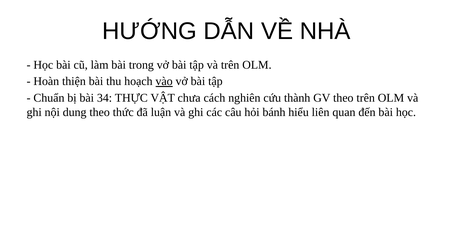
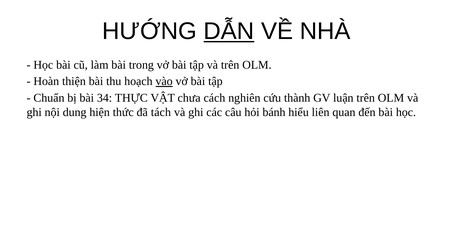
DẪN underline: none -> present (229, 31)
GV theo: theo -> luận (343, 98)
dung theo: theo -> hiện (100, 112)
luận: luận -> tách (161, 112)
